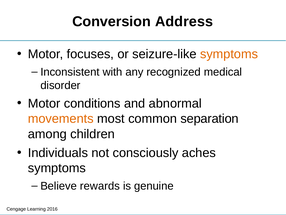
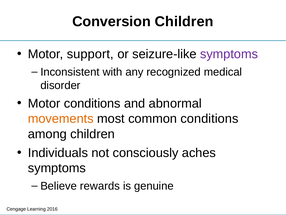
Conversion Address: Address -> Children (184, 21)
focuses: focuses -> support (90, 54)
symptoms colour: orange -> purple (229, 54)
common separation: separation -> conditions (209, 118)
